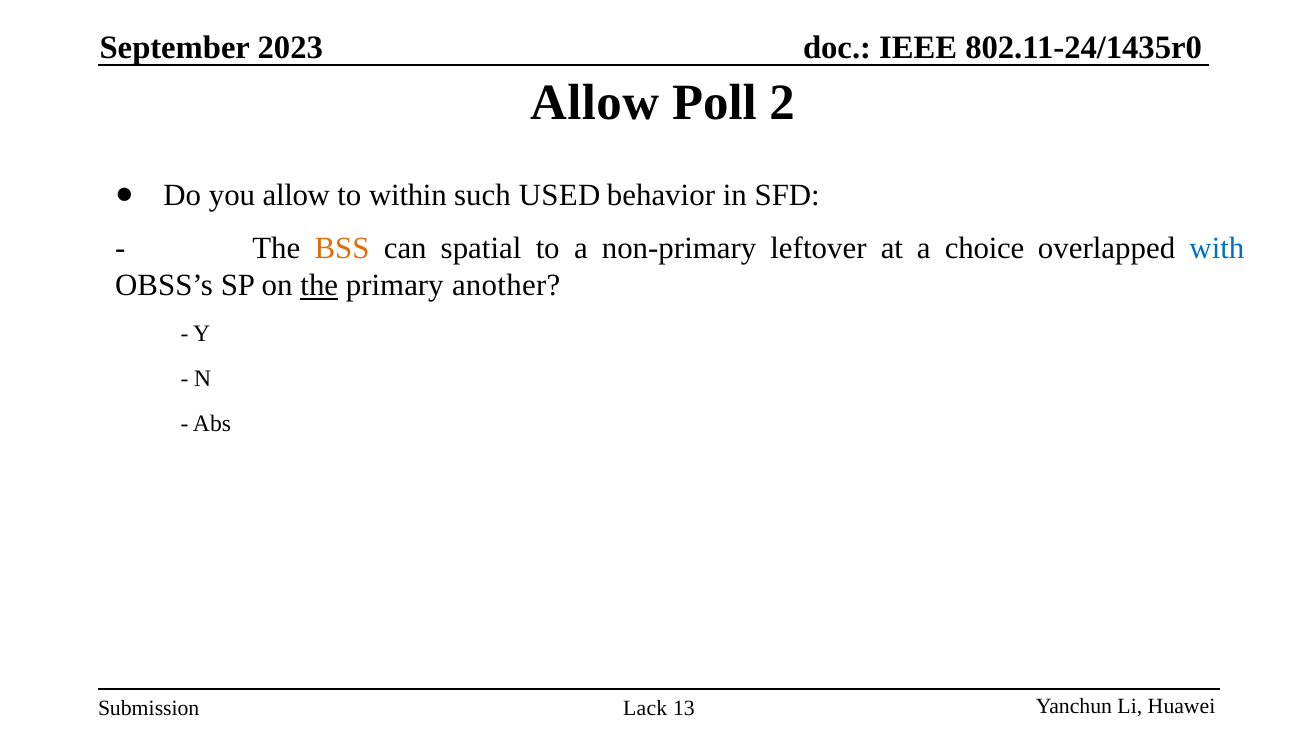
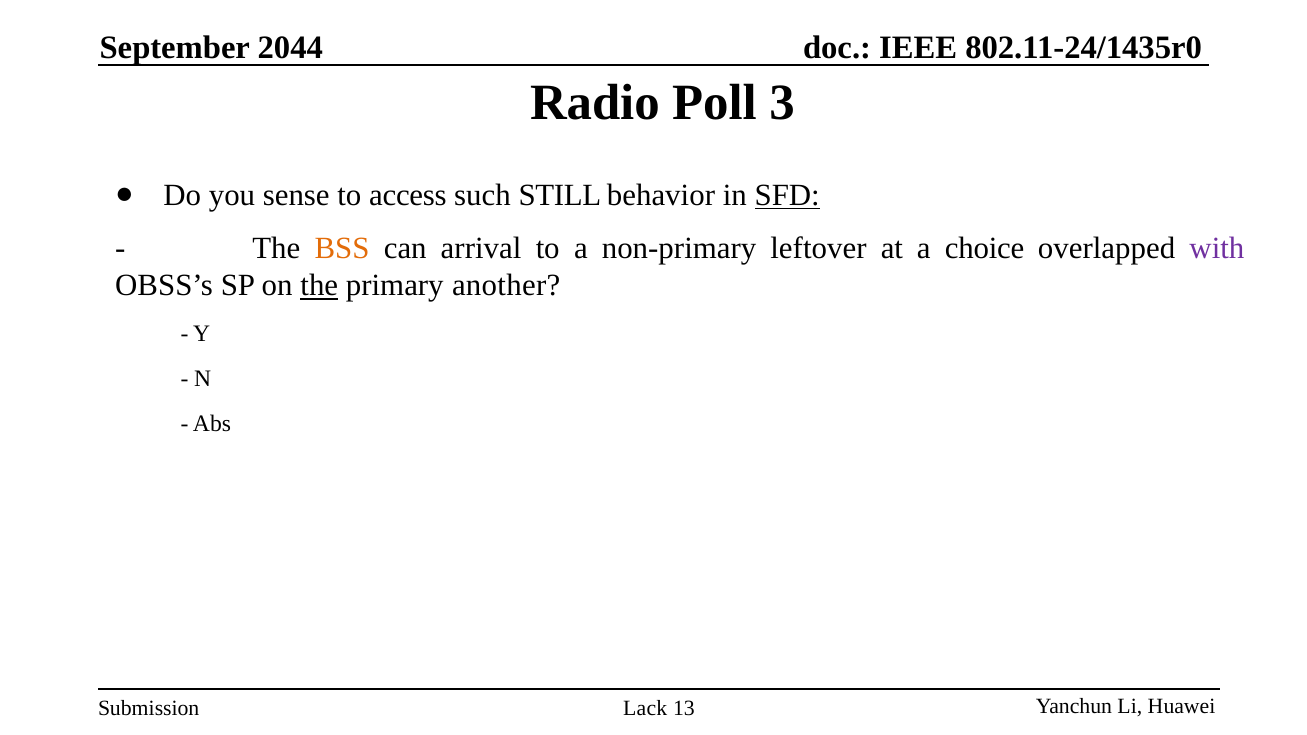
2023: 2023 -> 2044 (290, 48)
Allow: Allow -> Radio (595, 103)
2: 2 -> 3 (782, 103)
you allow: allow -> sense (296, 195)
within: within -> access (408, 195)
USED: USED -> STILL (560, 195)
SFD underline: none -> present (787, 195)
spatial: spatial -> arrival (481, 249)
with colour: blue -> purple (1217, 249)
